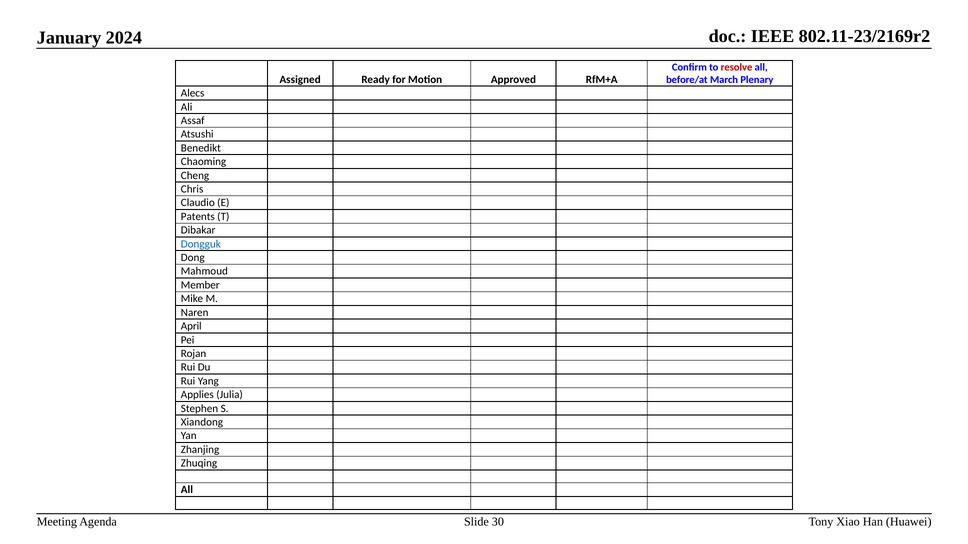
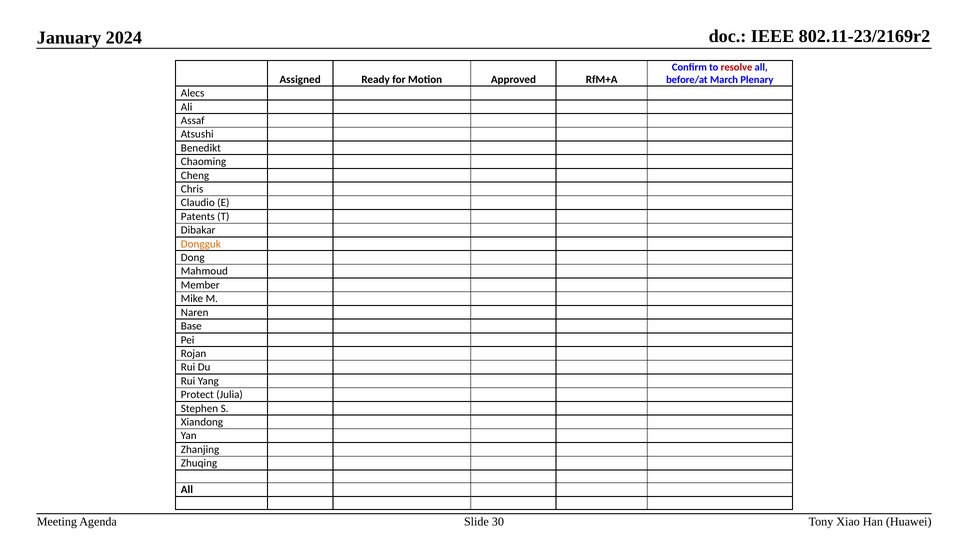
Dongguk colour: blue -> orange (201, 244)
April: April -> Base (191, 326)
Applies: Applies -> Protect (197, 395)
